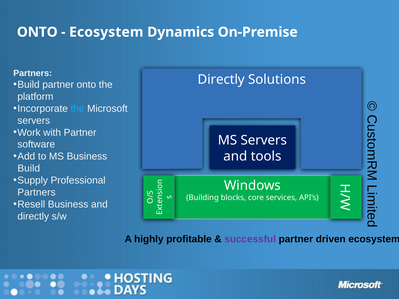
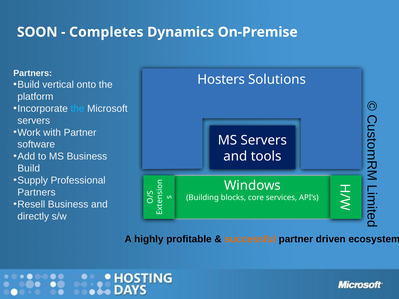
ONTO: ONTO -> SOON (37, 32)
Ecosystem: Ecosystem -> Completes (106, 32)
Directly: Directly -> Hosters (221, 79)
Build partner: partner -> vertical (58, 85)
successful colour: purple -> orange (250, 239)
